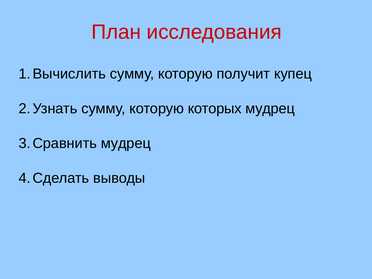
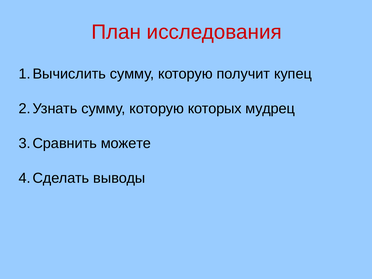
мудрец: мудрец -> можете (126, 143)
